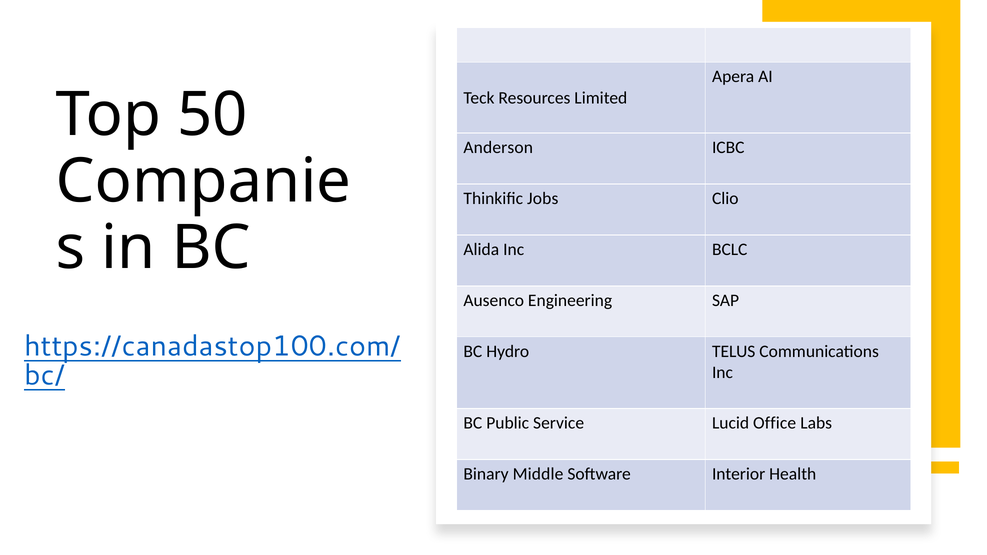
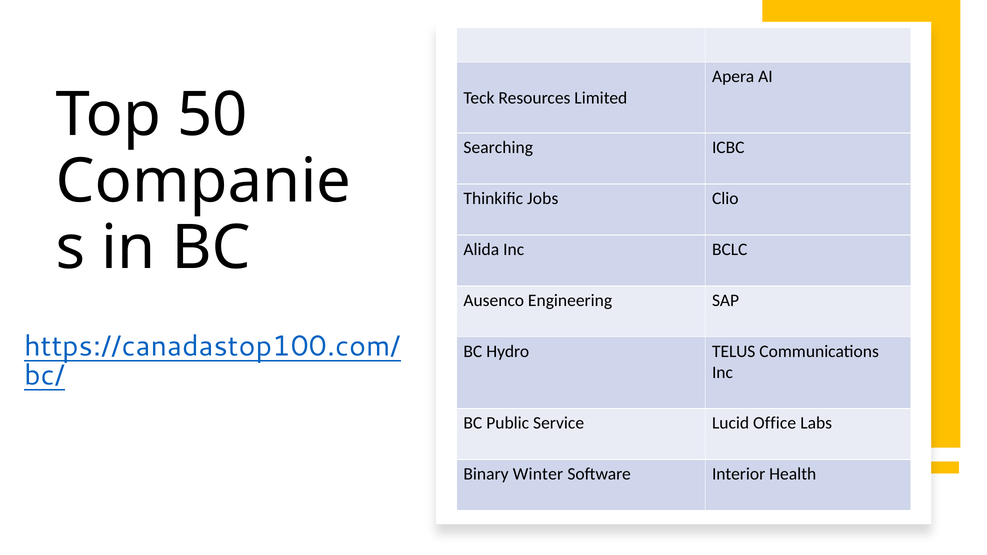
Anderson: Anderson -> Searching (498, 147)
Middle: Middle -> Winter (538, 474)
